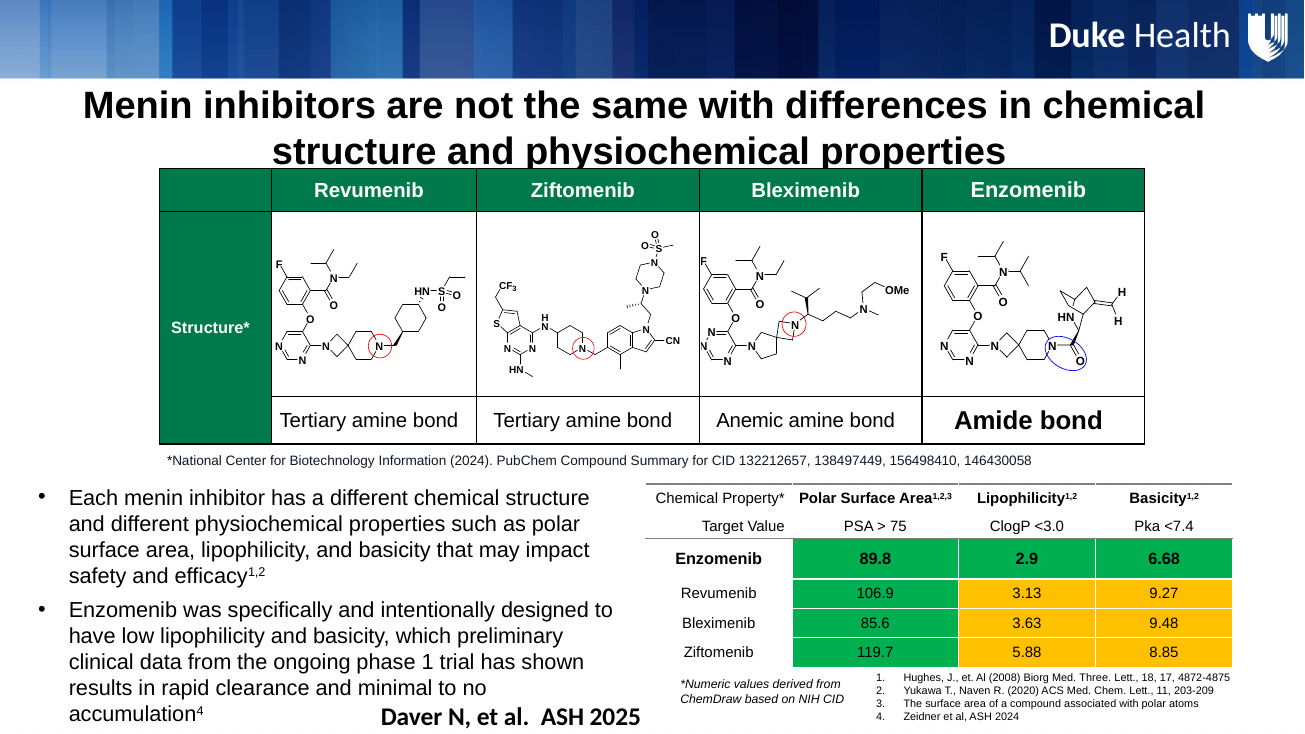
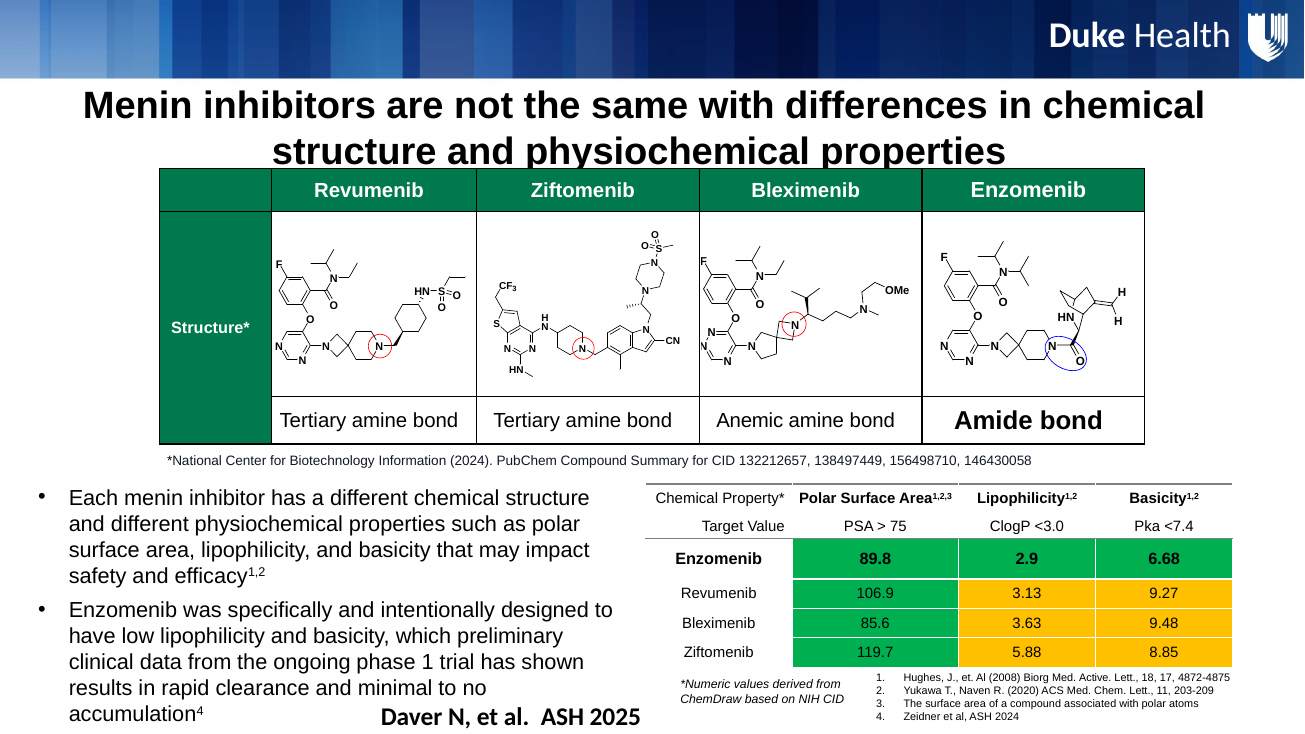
156498410: 156498410 -> 156498710 (925, 461)
Three: Three -> Active (1095, 678)
